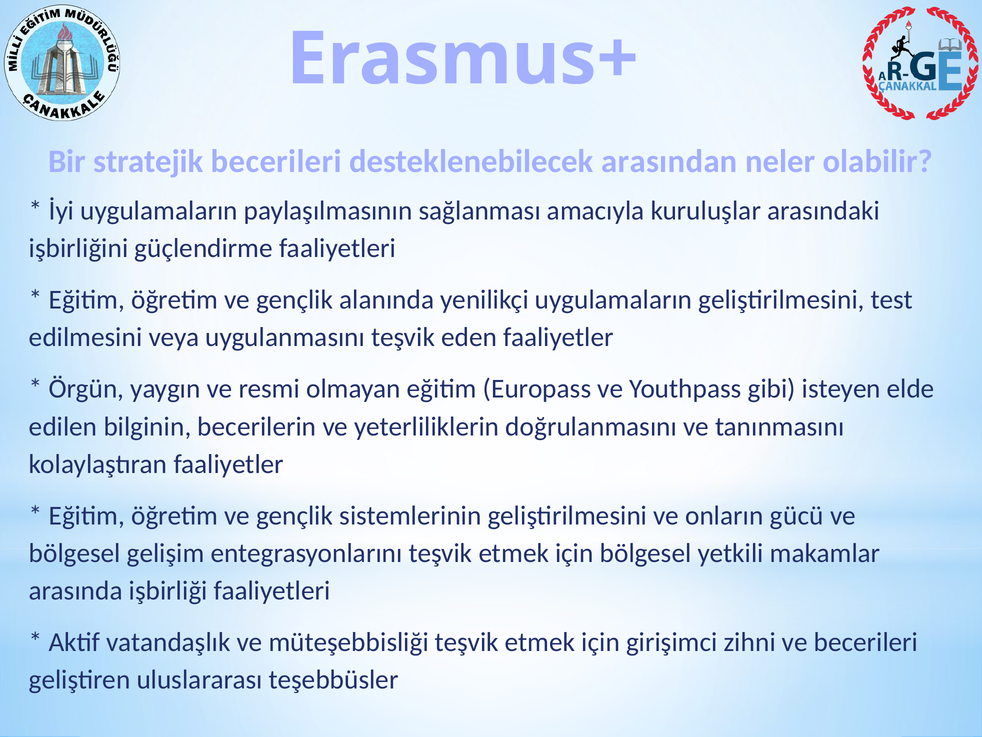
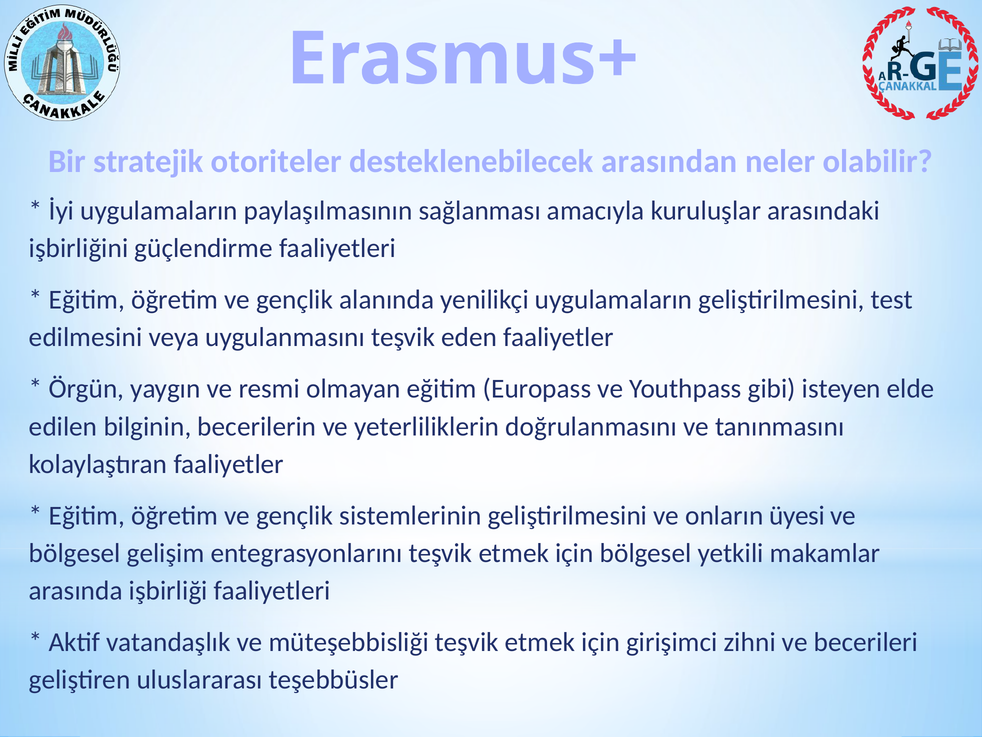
stratejik becerileri: becerileri -> otoriteler (276, 161)
gücü: gücü -> üyesi (797, 515)
